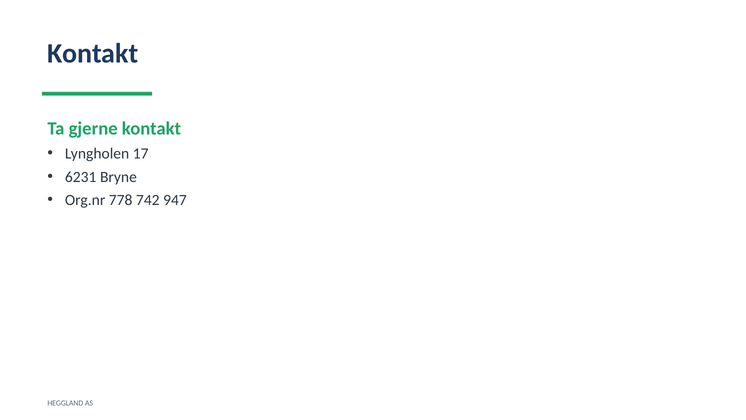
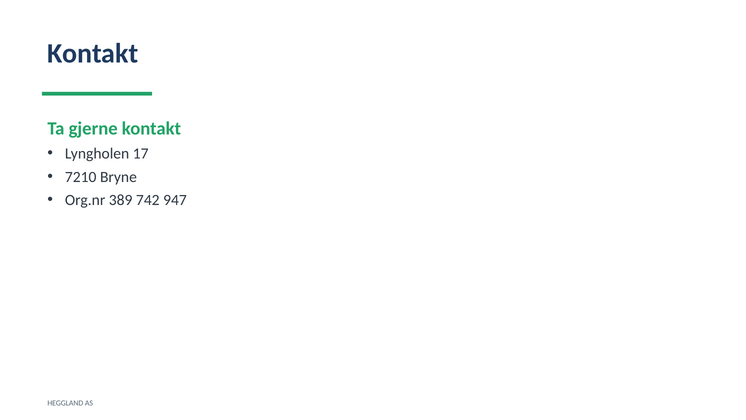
6231: 6231 -> 7210 (81, 177)
778: 778 -> 389 (121, 200)
